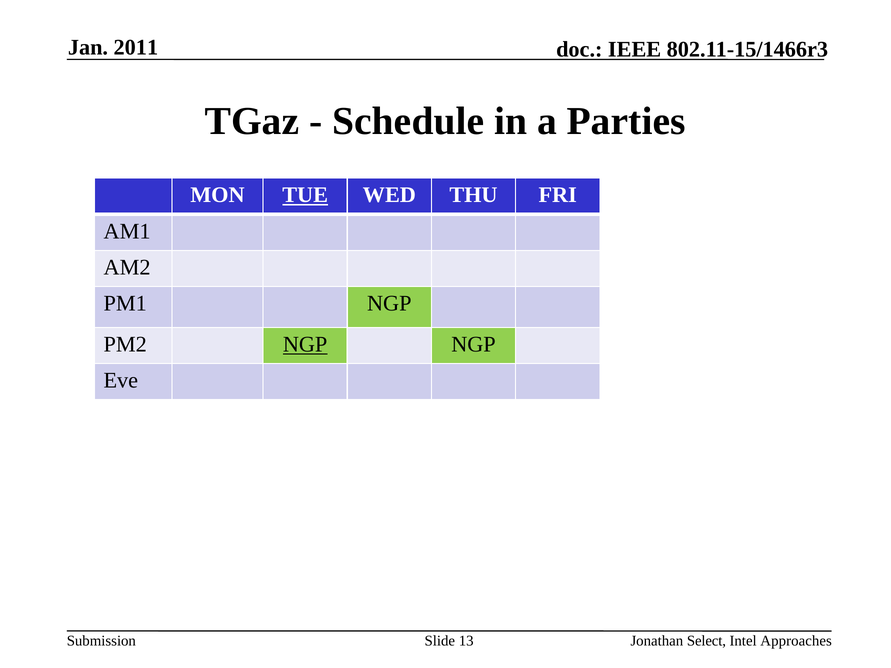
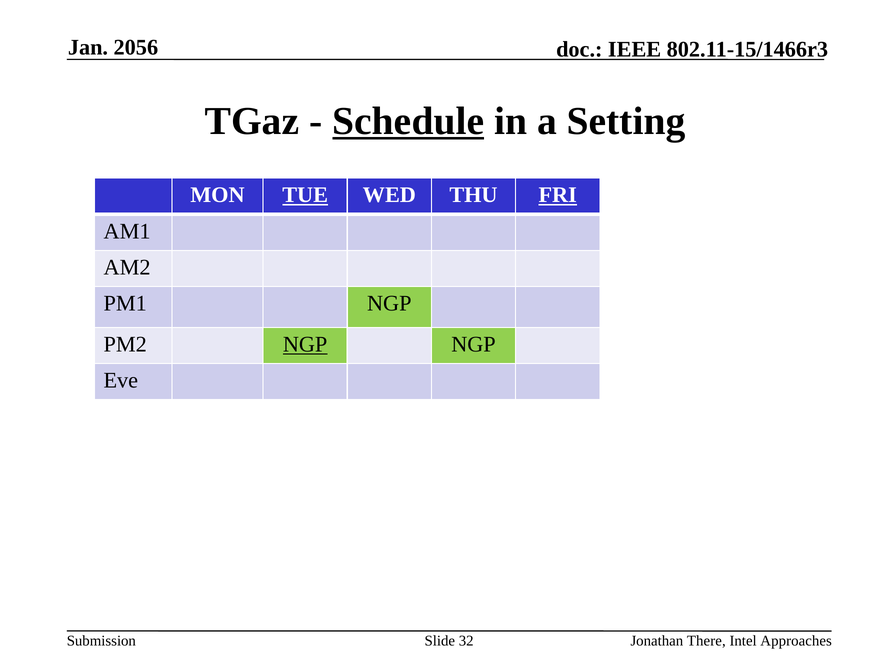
2011: 2011 -> 2056 (136, 47)
Schedule underline: none -> present (408, 121)
Parties: Parties -> Setting (626, 121)
FRI underline: none -> present (558, 195)
13: 13 -> 32 (466, 641)
Select: Select -> There (706, 641)
